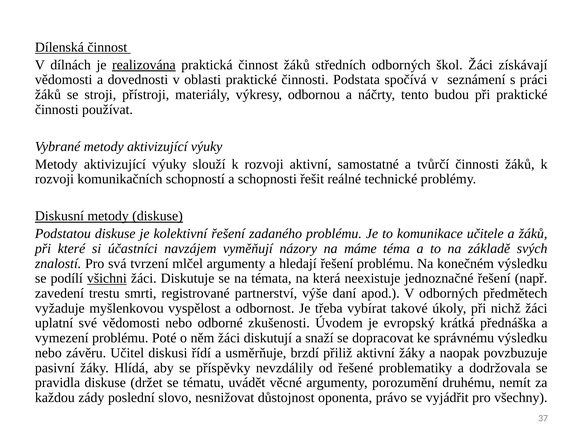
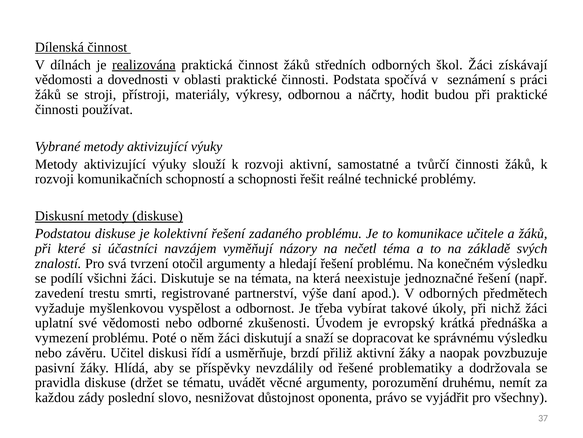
tento: tento -> hodit (415, 94)
máme: máme -> nečetl (360, 248)
mlčel: mlčel -> otočil (188, 263)
všichni underline: present -> none (107, 278)
